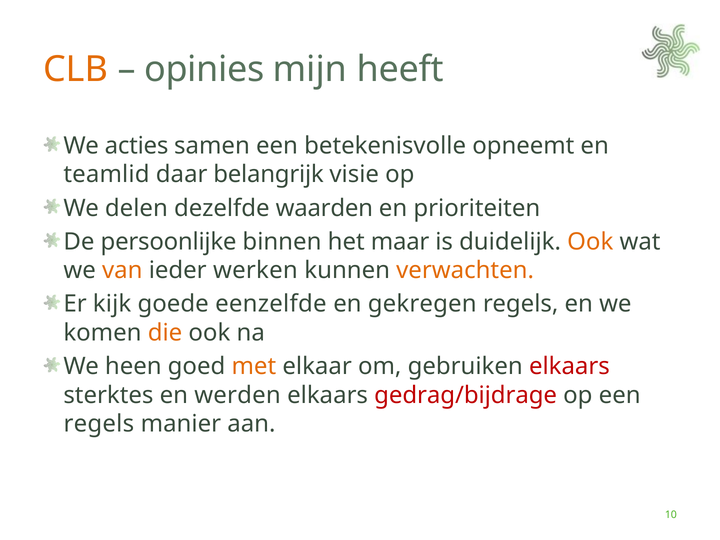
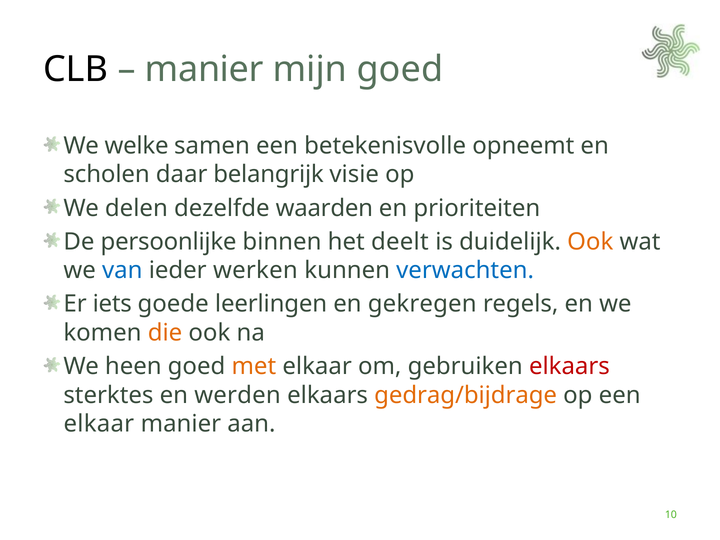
CLB colour: orange -> black (76, 69)
opinies: opinies -> manier (204, 69)
mijn heeft: heeft -> goed (400, 69)
acties: acties -> welke (137, 146)
teamlid: teamlid -> scholen (107, 174)
maar: maar -> deelt (400, 242)
van colour: orange -> blue (122, 270)
verwachten colour: orange -> blue (465, 270)
kijk: kijk -> iets (112, 304)
eenzelfde: eenzelfde -> leerlingen (271, 304)
gedrag/bijdrage colour: red -> orange (466, 395)
regels: regels -> elkaar (99, 424)
